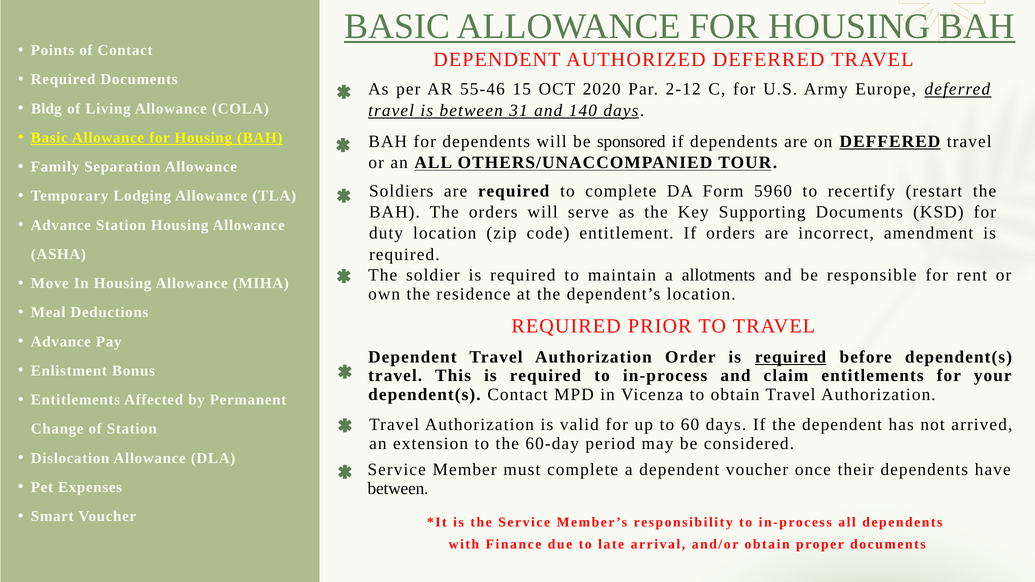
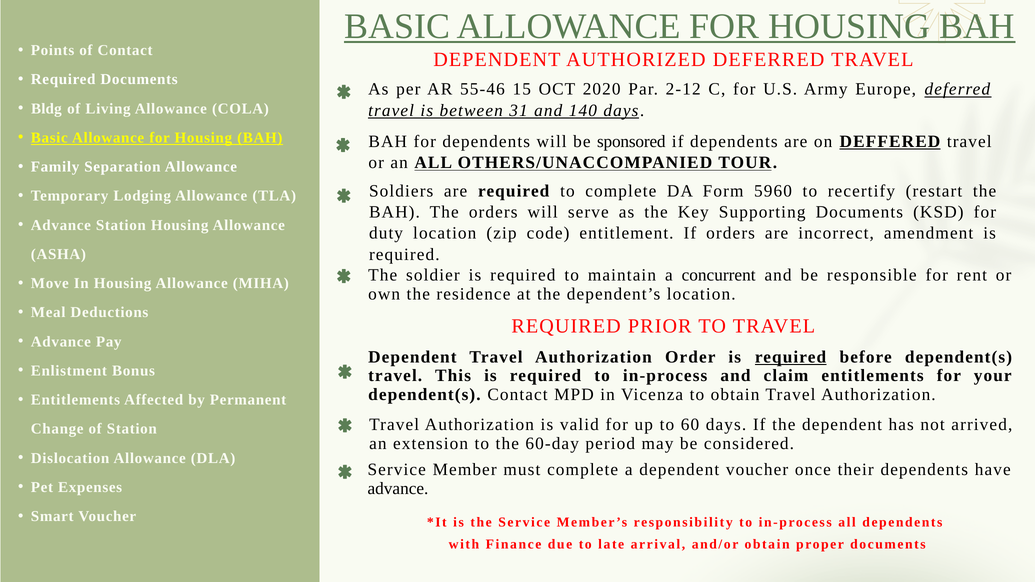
allotments: allotments -> concurrent (719, 275)
between: between -> advance (398, 488)
